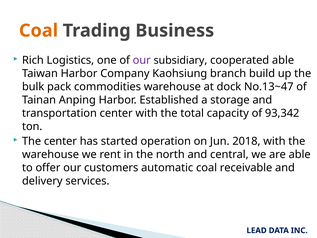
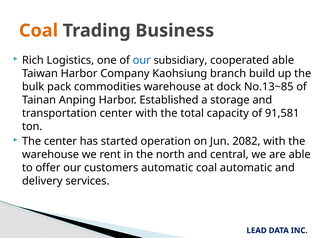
our colour: purple -> blue (142, 60)
No.13~47: No.13~47 -> No.13~85 (269, 87)
93,342: 93,342 -> 91,581 (282, 113)
2018: 2018 -> 2082 (246, 141)
coal receivable: receivable -> automatic (246, 168)
